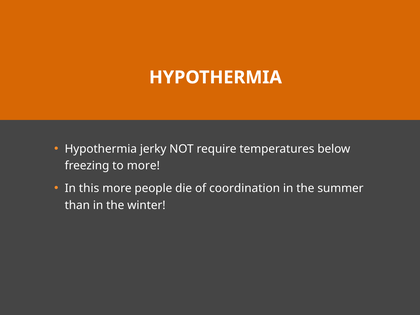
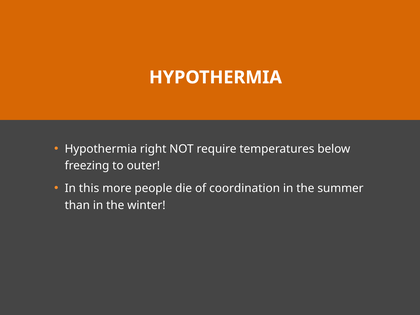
jerky: jerky -> right (153, 149)
to more: more -> outer (143, 166)
